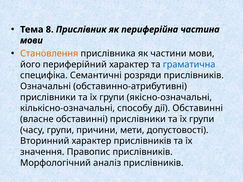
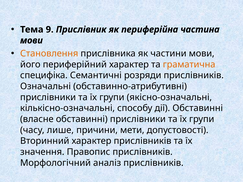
8: 8 -> 9 (50, 30)
граматична colour: blue -> orange (189, 65)
часу групи: групи -> лише (60, 130)
